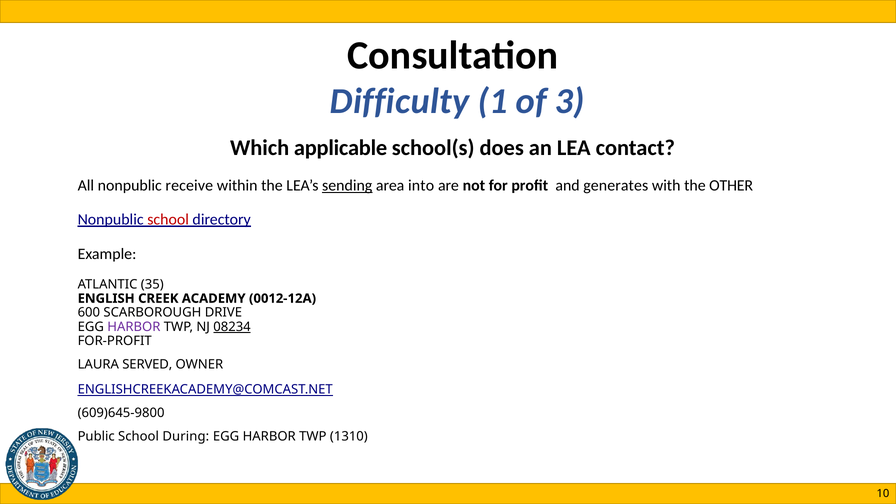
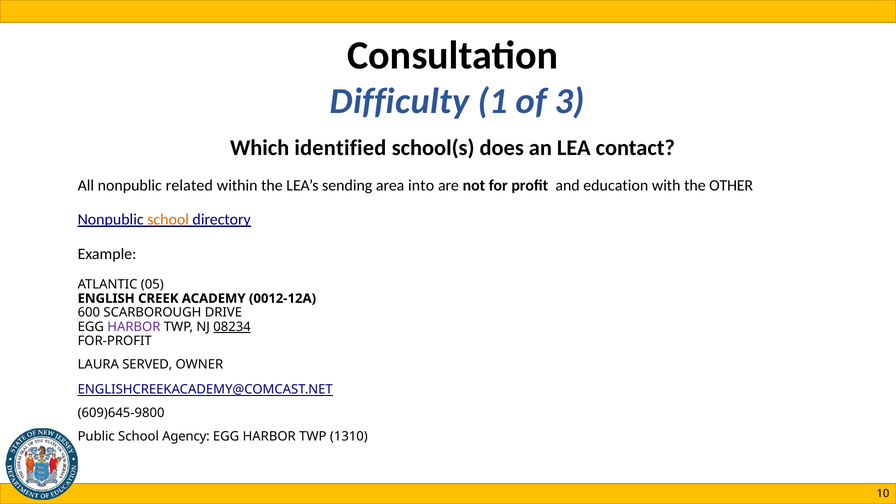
applicable: applicable -> identified (340, 148)
receive: receive -> related (189, 185)
sending underline: present -> none (347, 185)
generates: generates -> education (616, 185)
school colour: red -> orange (168, 220)
35: 35 -> 05 (152, 284)
During: During -> Agency (186, 437)
